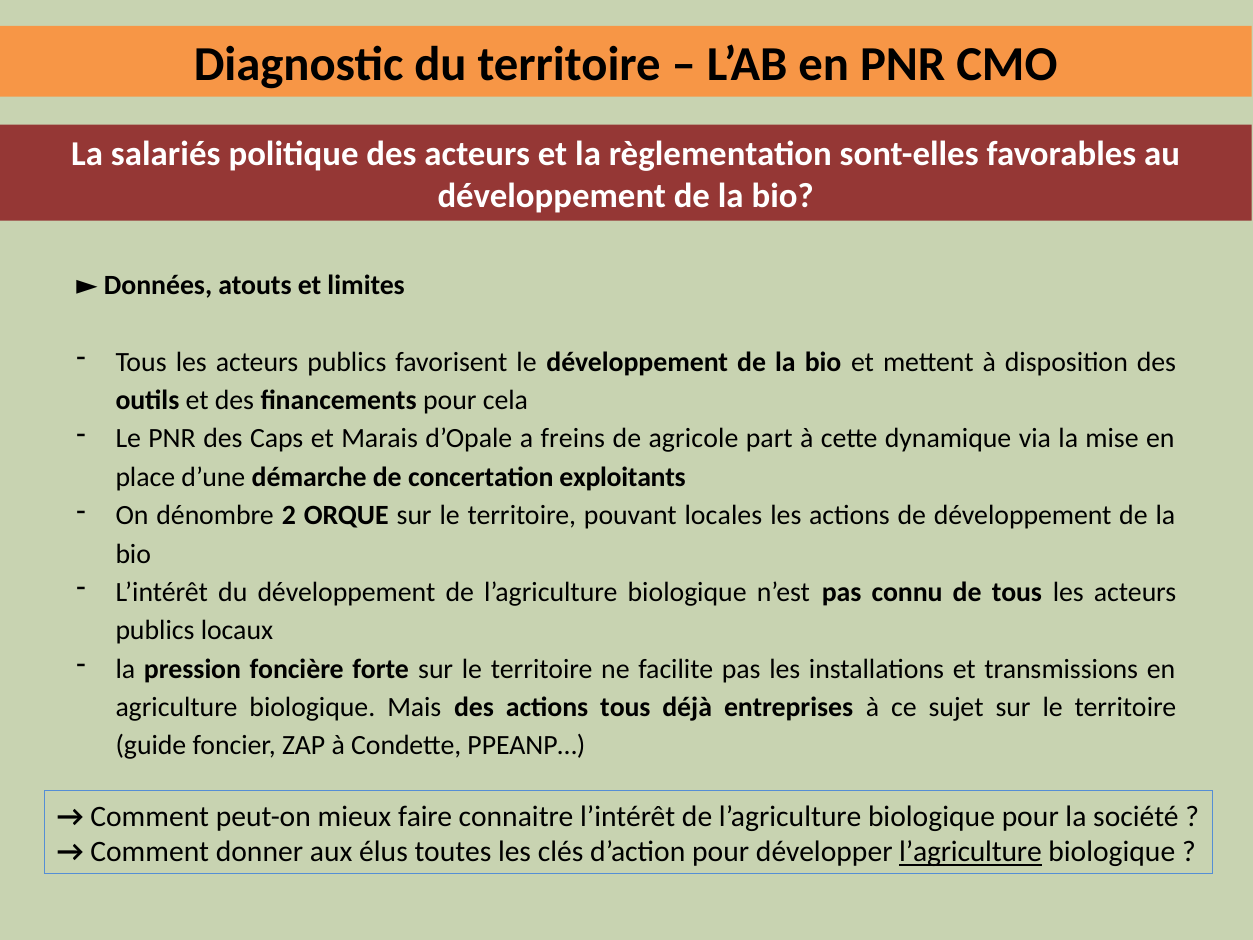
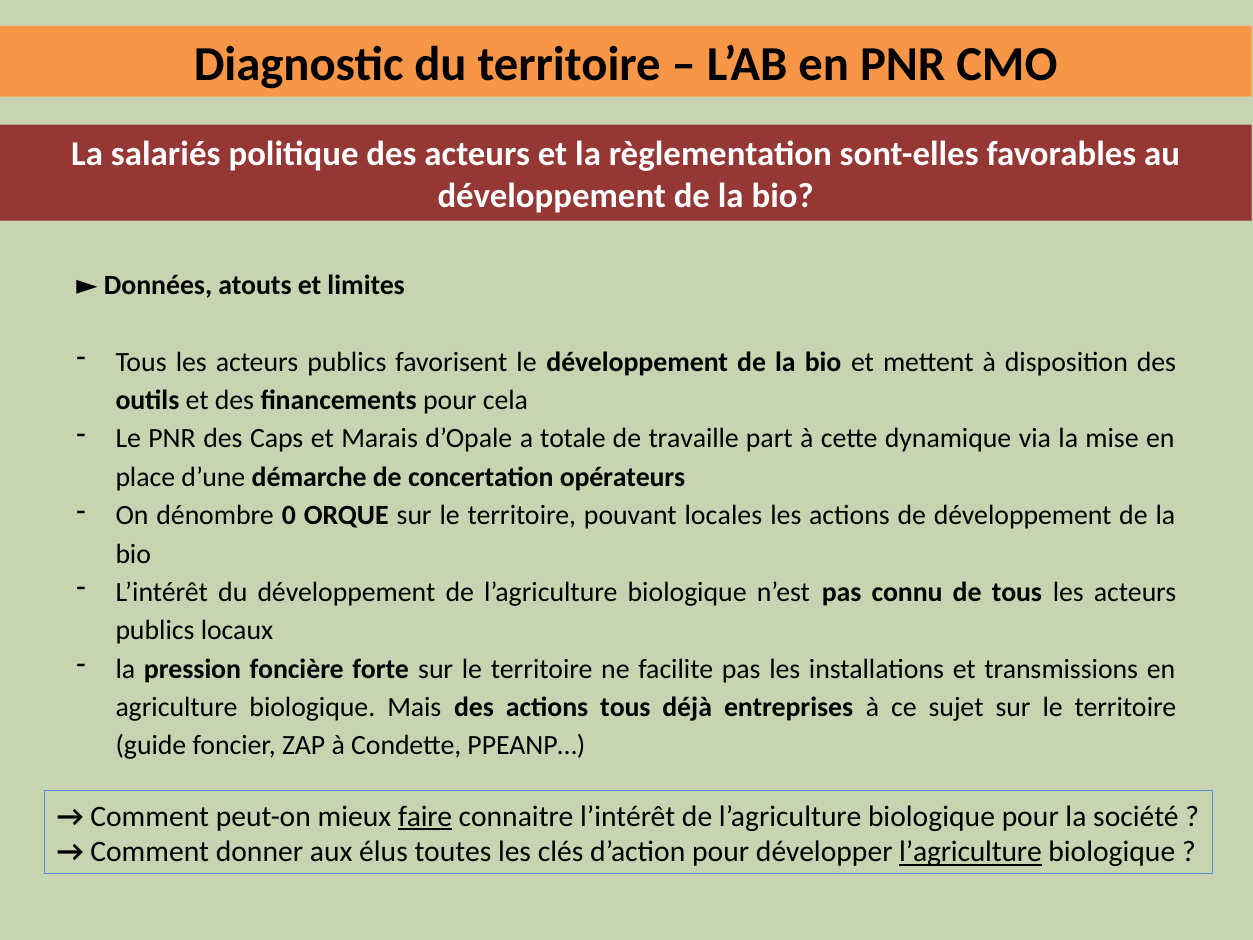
freins: freins -> totale (573, 439)
agricole: agricole -> travaille (694, 439)
exploitants: exploitants -> opérateurs (622, 477)
2: 2 -> 0 (289, 515)
faire underline: none -> present (425, 816)
